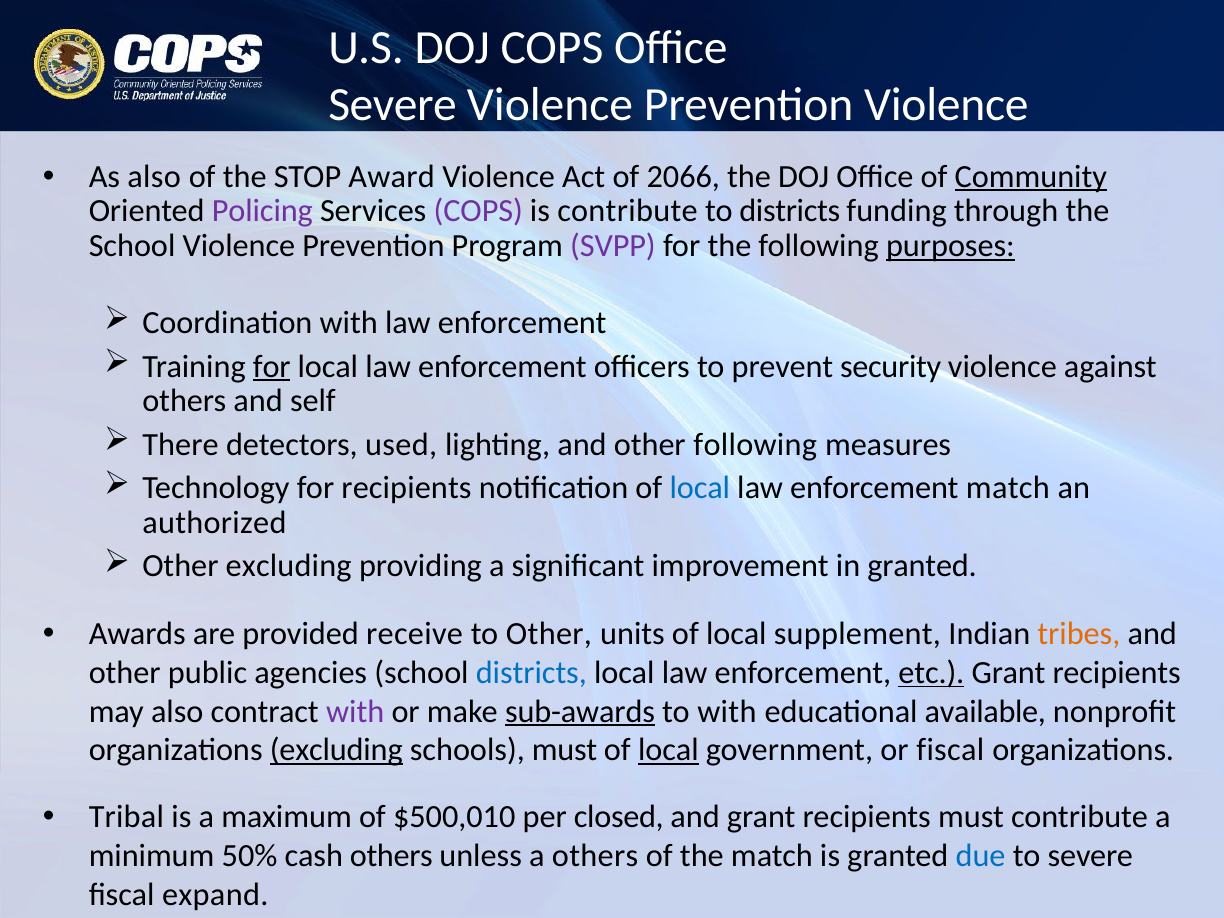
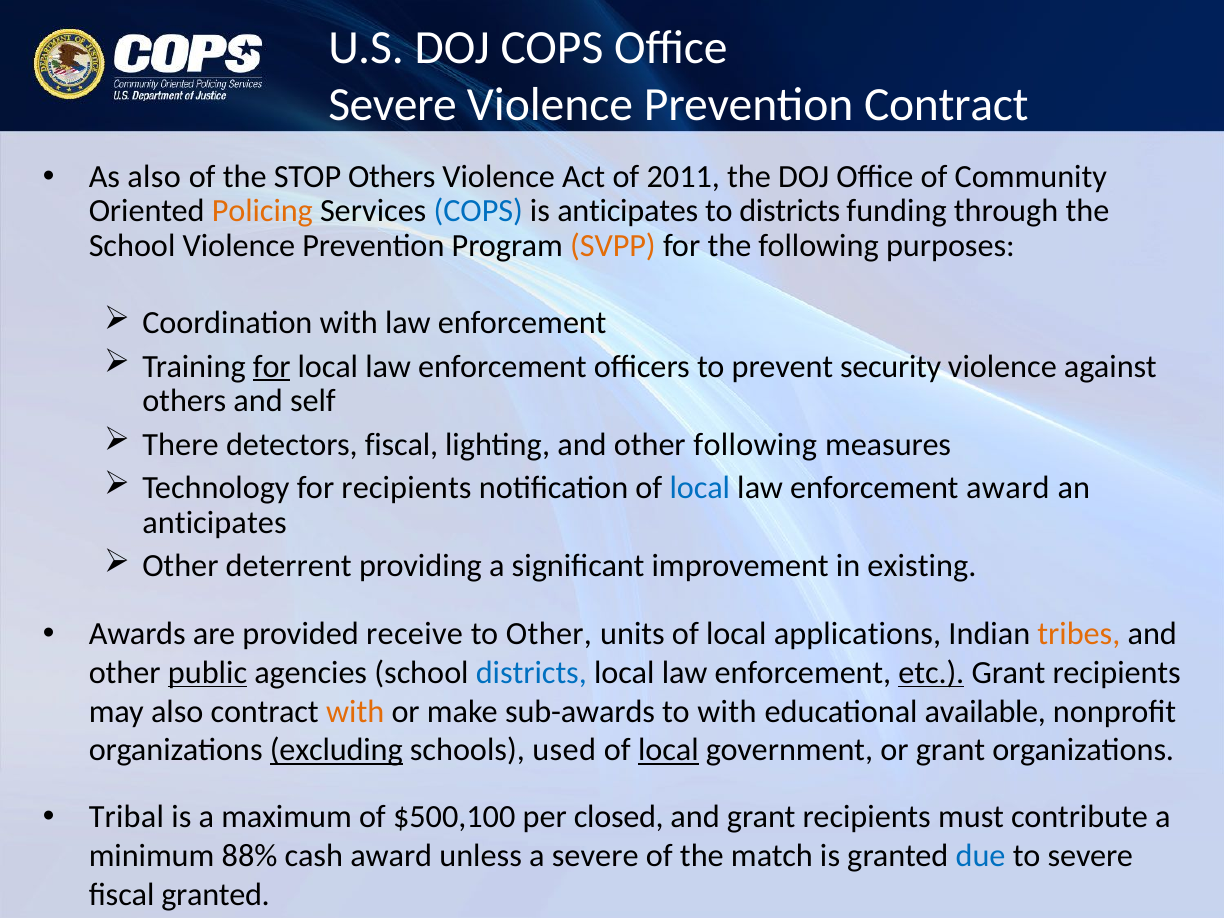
Prevention Violence: Violence -> Contract (946, 105)
STOP Award: Award -> Others (392, 176)
2066: 2066 -> 2011 (683, 176)
Community underline: present -> none (1031, 176)
Policing colour: purple -> orange (262, 211)
COPS colour: purple -> blue (478, 211)
is contribute: contribute -> anticipates (628, 211)
SVPP colour: purple -> orange (613, 246)
purposes underline: present -> none (950, 246)
detectors used: used -> fiscal (401, 445)
enforcement match: match -> award (1008, 488)
authorized: authorized -> anticipates (214, 523)
Other excluding: excluding -> deterrent (289, 566)
in granted: granted -> existing (922, 566)
supplement: supplement -> applications (857, 634)
public underline: none -> present (207, 673)
with colour: purple -> orange (355, 711)
sub-awards underline: present -> none (580, 711)
schools must: must -> used (564, 750)
or fiscal: fiscal -> grant (951, 750)
$500,010: $500,010 -> $500,100 (454, 817)
50%: 50% -> 88% (250, 856)
cash others: others -> award (391, 856)
a others: others -> severe (595, 856)
fiscal expand: expand -> granted (216, 895)
